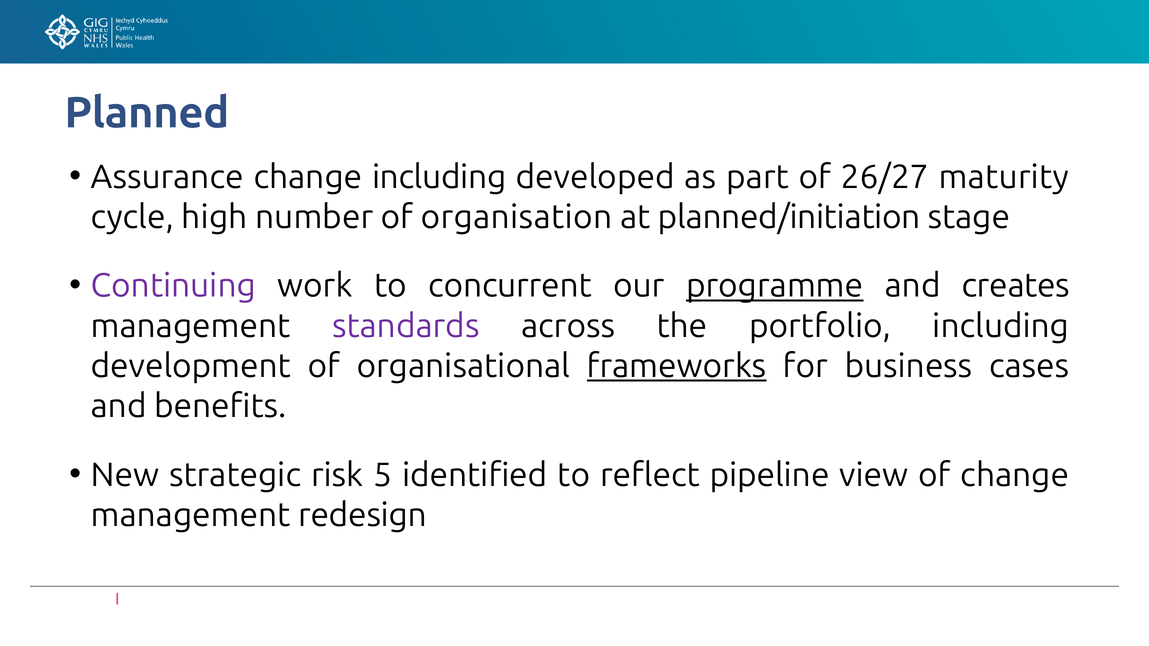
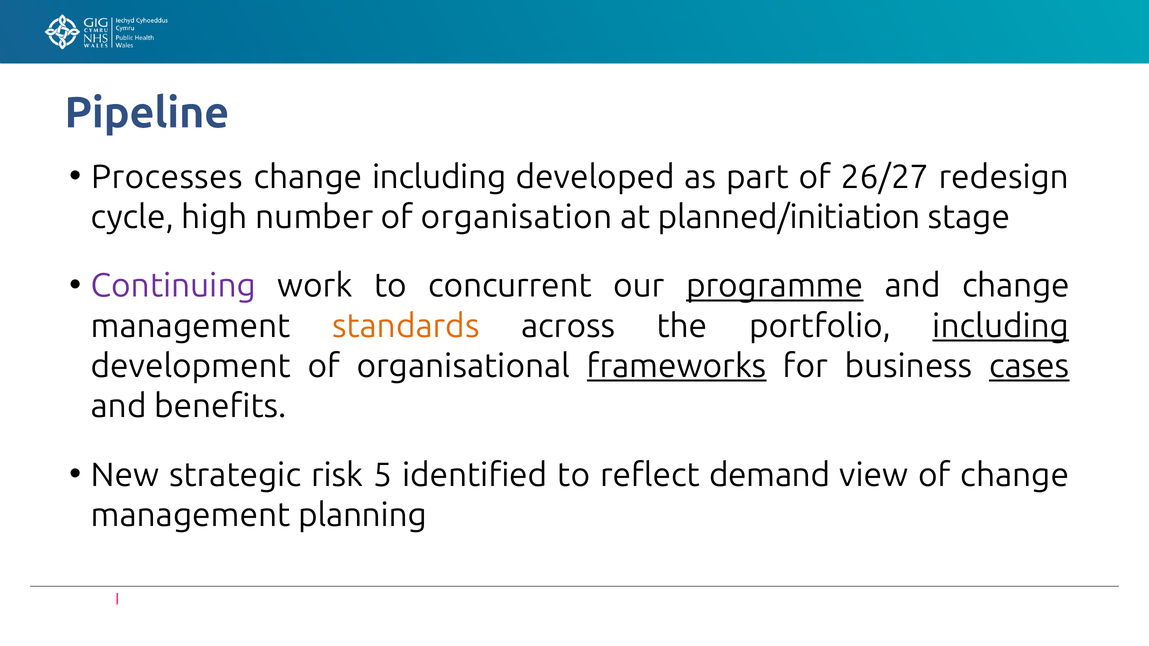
Planned: Planned -> Pipeline (147, 113)
Assurance: Assurance -> Processes (167, 177)
maturity: maturity -> redesign (1004, 177)
and creates: creates -> change (1016, 286)
standards colour: purple -> orange (406, 326)
including underline: none -> present (1001, 326)
cases underline: none -> present (1029, 366)
pipeline: pipeline -> demand (770, 475)
redesign: redesign -> planning (363, 515)
